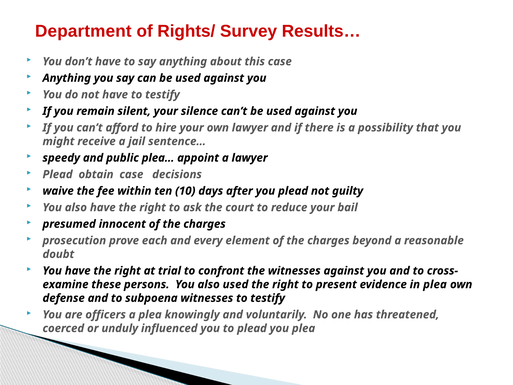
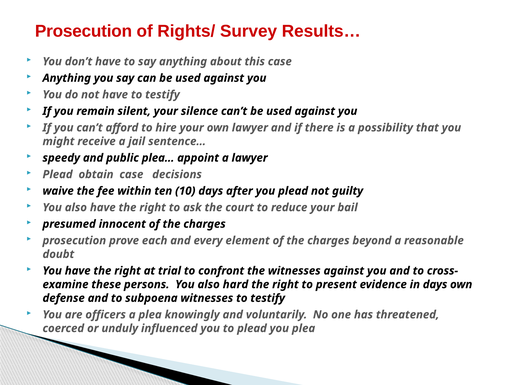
Department: Department -> Prosecution (83, 31)
also used: used -> hard (235, 284)
in plea: plea -> days (435, 284)
